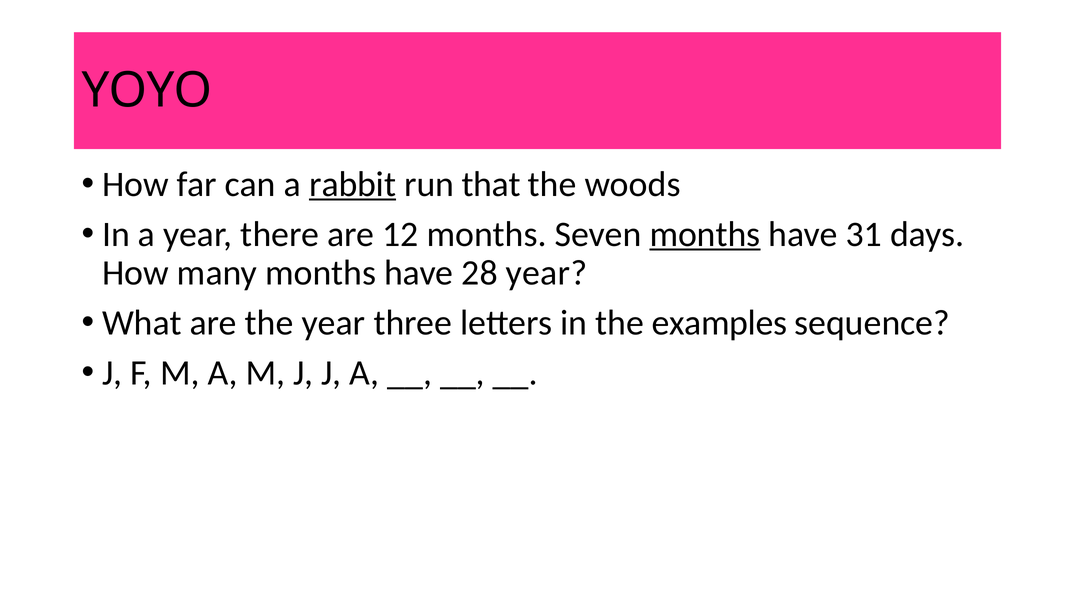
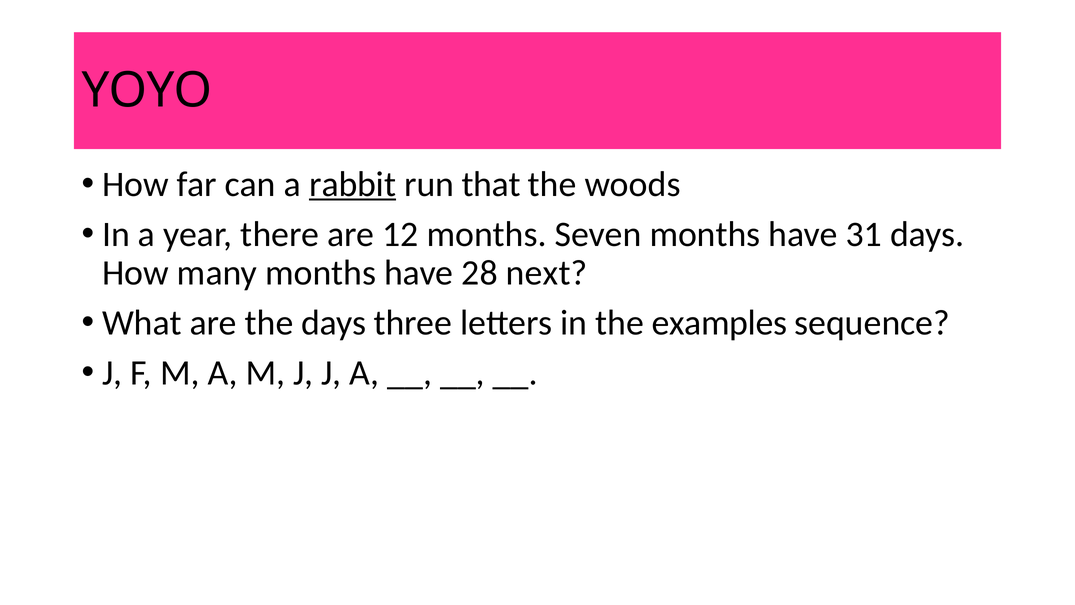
months underline: present -> none (705, 234)
28 year: year -> next (547, 273)
the year: year -> days (334, 323)
